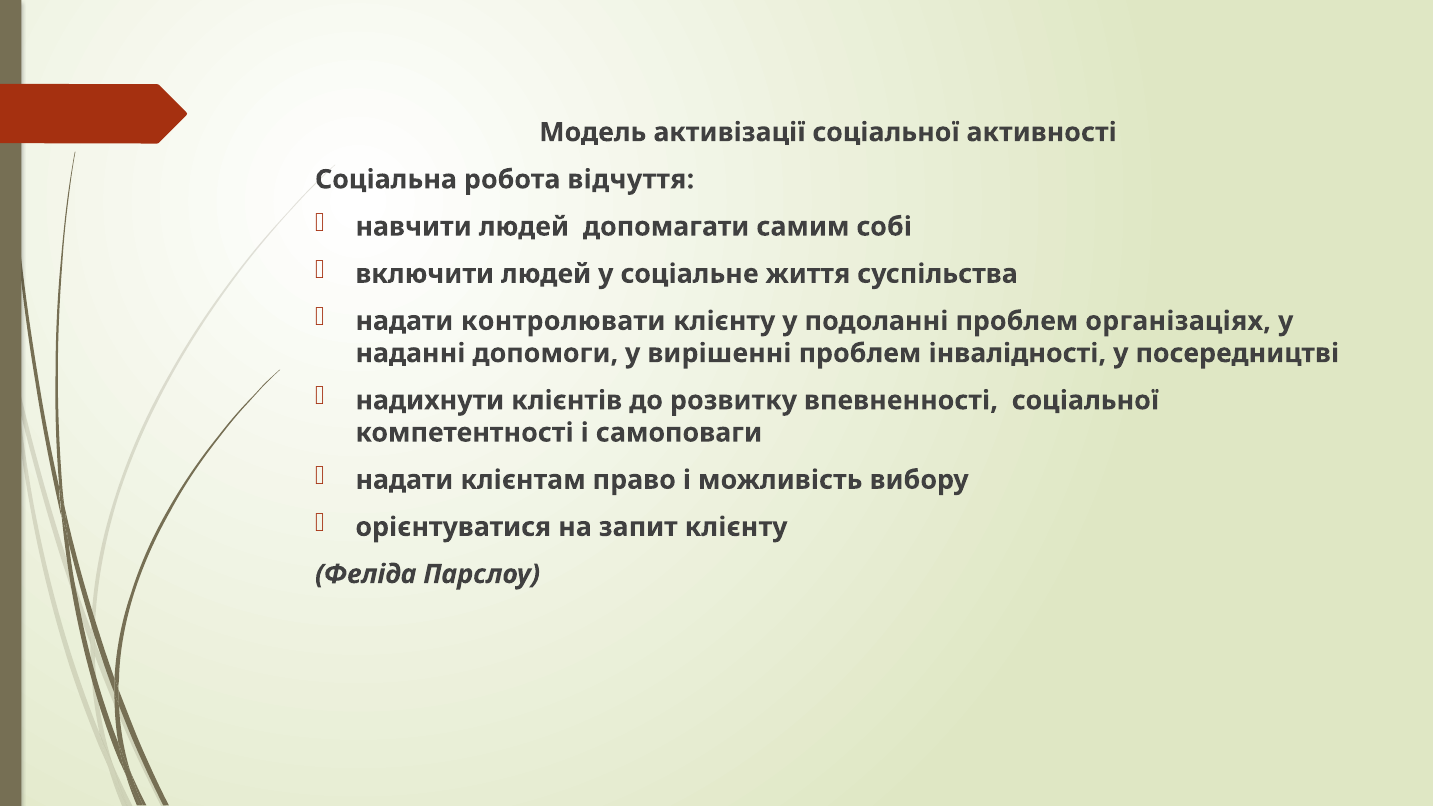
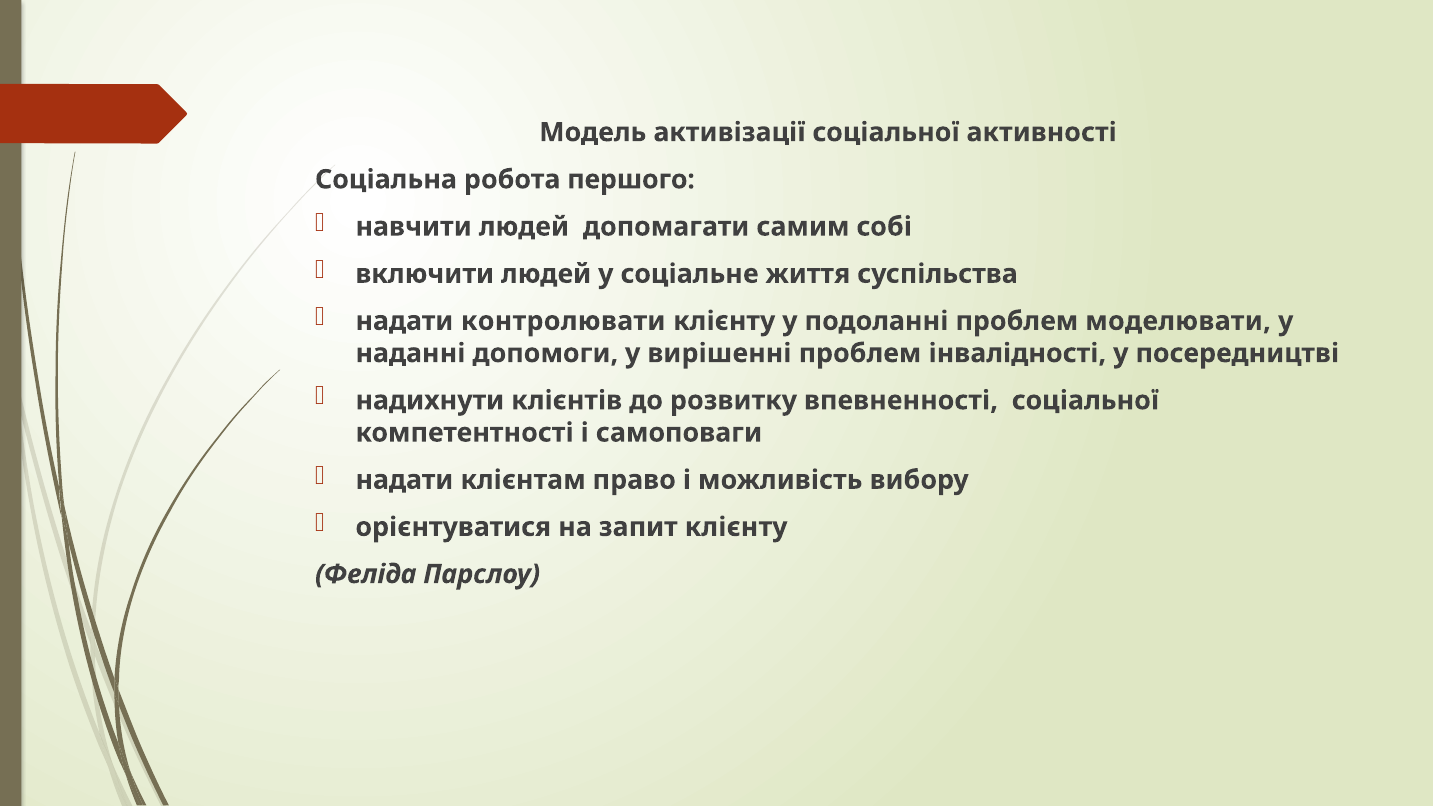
відчуття: відчуття -> першого (631, 180)
організаціях: організаціях -> моделювати (1178, 321)
